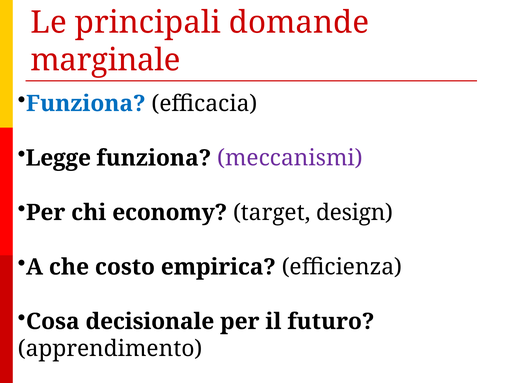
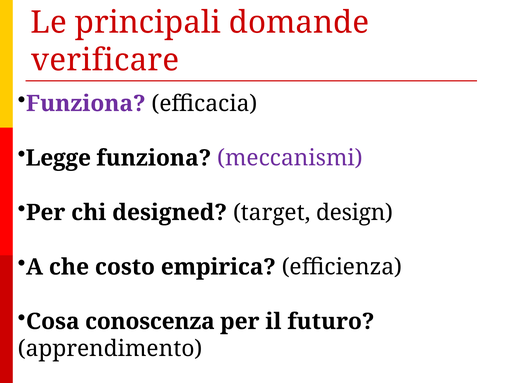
marginale: marginale -> verificare (105, 60)
Funziona colour: blue -> purple (86, 104)
economy: economy -> designed (170, 213)
decisionale: decisionale -> conoscenza (150, 322)
